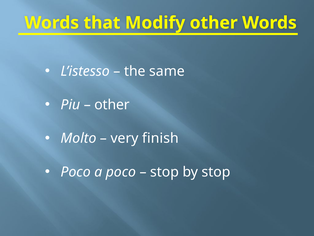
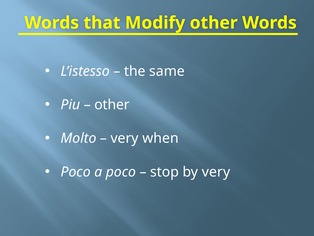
finish: finish -> when (161, 138)
by stop: stop -> very (216, 172)
